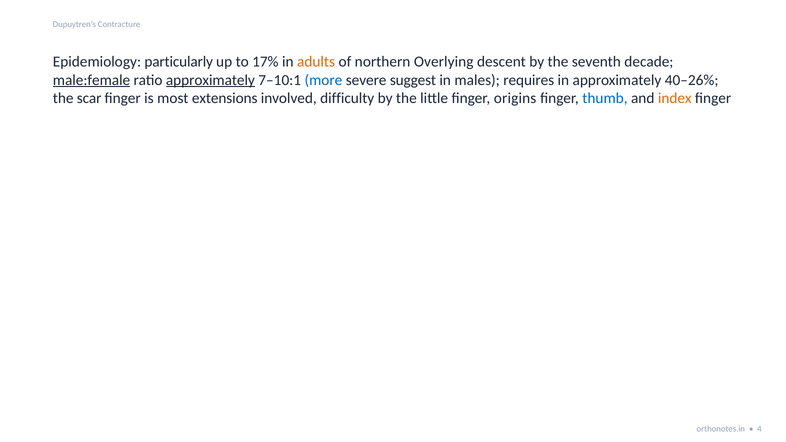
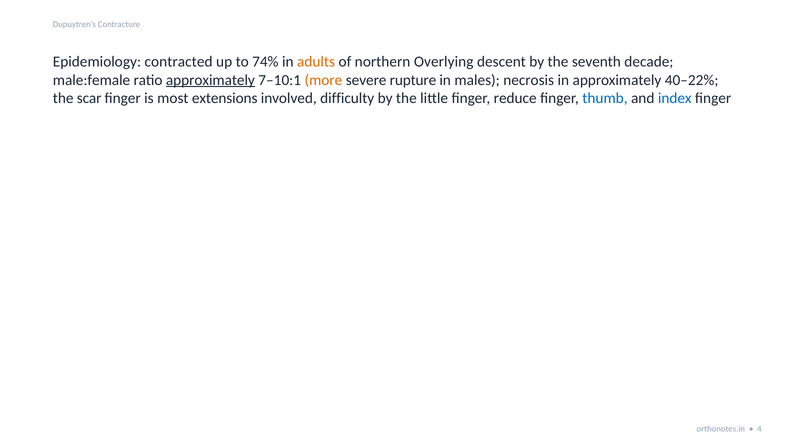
particularly: particularly -> contracted (179, 62)
17%: 17% -> 74% (265, 62)
male:female underline: present -> none (92, 80)
more colour: blue -> orange (323, 80)
suggest: suggest -> rupture (413, 80)
requires: requires -> necrosis (529, 80)
40–26%: 40–26% -> 40–22% (692, 80)
origins: origins -> reduce (515, 98)
index colour: orange -> blue (675, 98)
